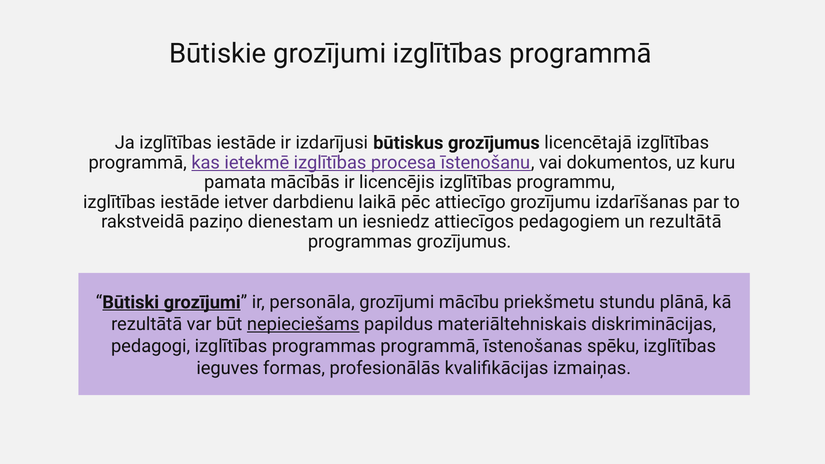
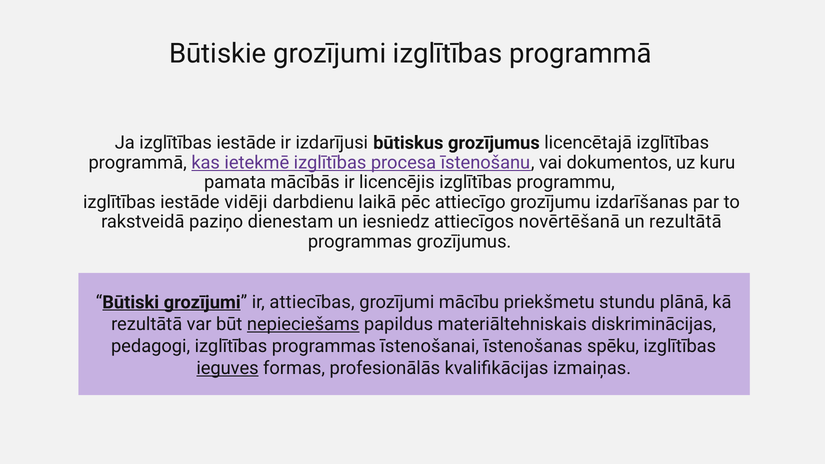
ietver: ietver -> vidēji (246, 202)
pedagogiem: pedagogiem -> novērtēšanā (569, 222)
personāla: personāla -> attiecības (312, 302)
programmas programmā: programmā -> īstenošanai (430, 346)
ieguves underline: none -> present (227, 368)
